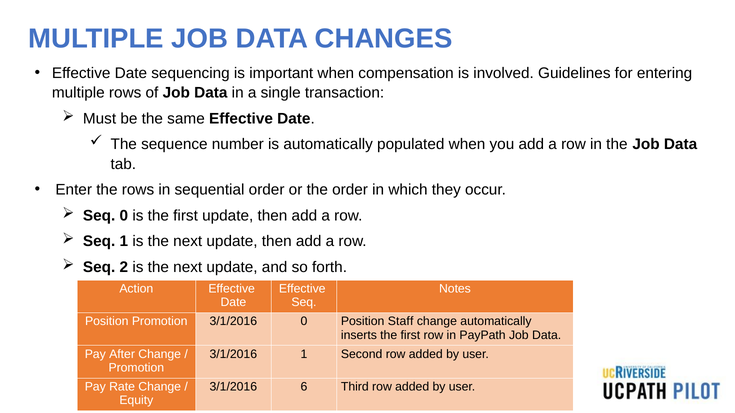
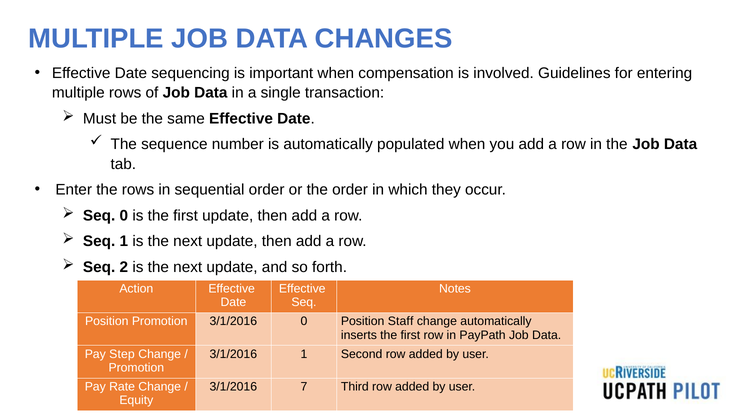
After: After -> Step (122, 354)
6: 6 -> 7 (304, 387)
